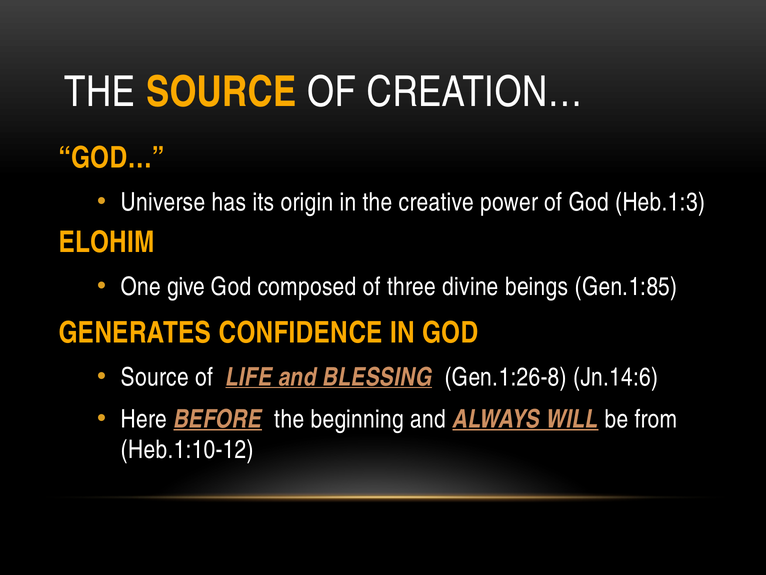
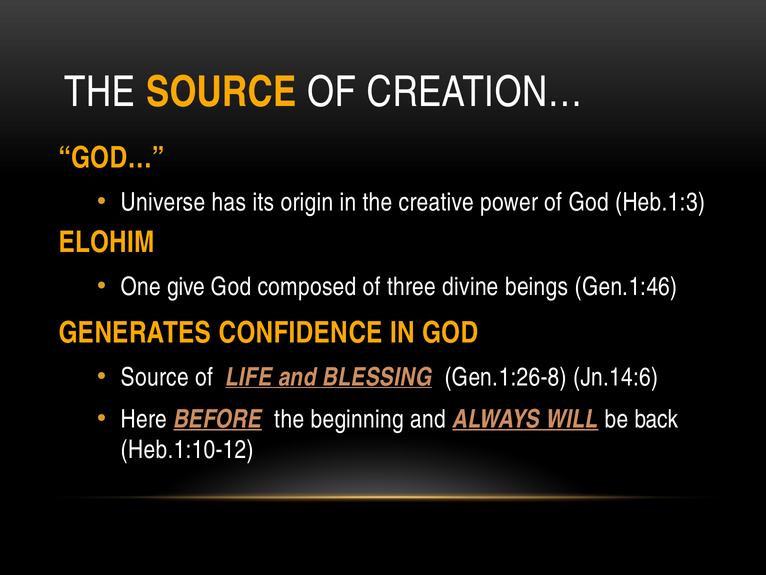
Gen.1:85: Gen.1:85 -> Gen.1:46 (626, 287)
from: from -> back (656, 419)
